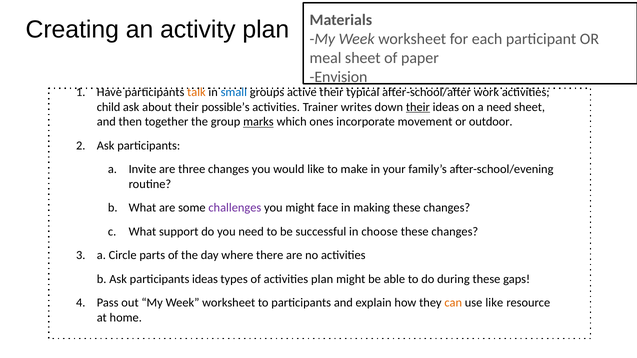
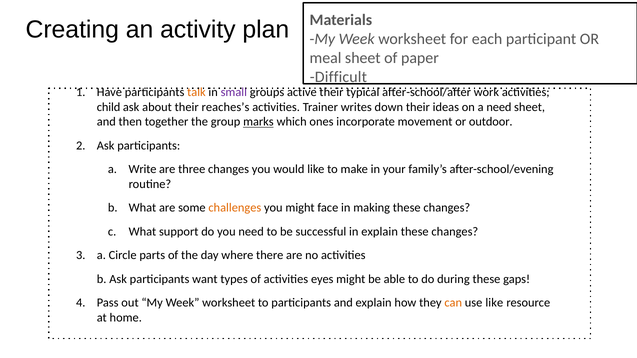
Envision: Envision -> Difficult (338, 77)
small colour: blue -> purple (234, 92)
possible’s: possible’s -> reaches’s (225, 107)
their underline: present -> none (418, 107)
Invite: Invite -> Write (143, 169)
challenges colour: purple -> orange (235, 208)
in choose: choose -> explain (380, 232)
participants ideas: ideas -> want (205, 279)
activities plan: plan -> eyes (322, 279)
